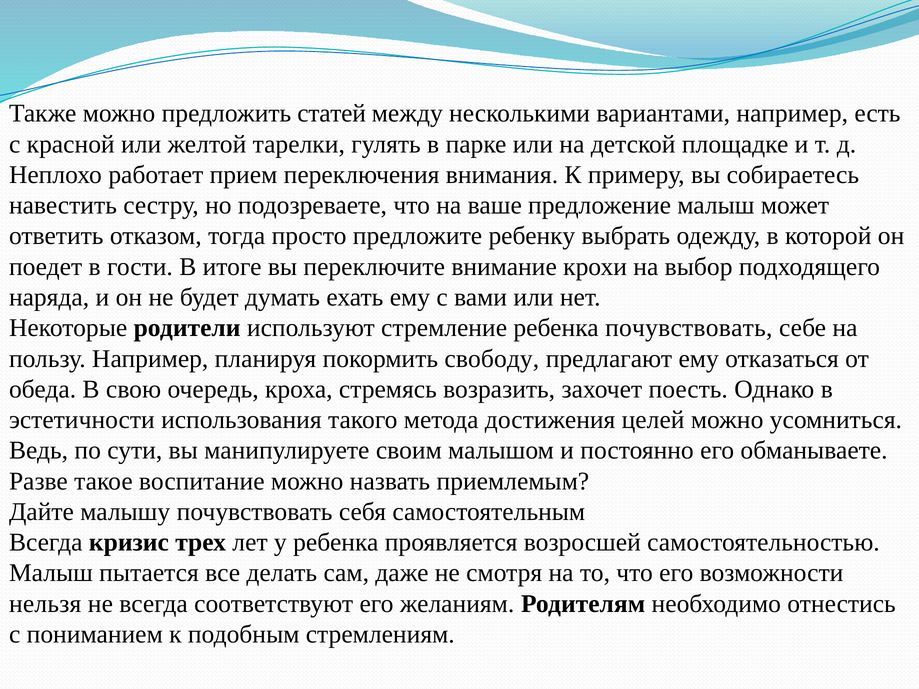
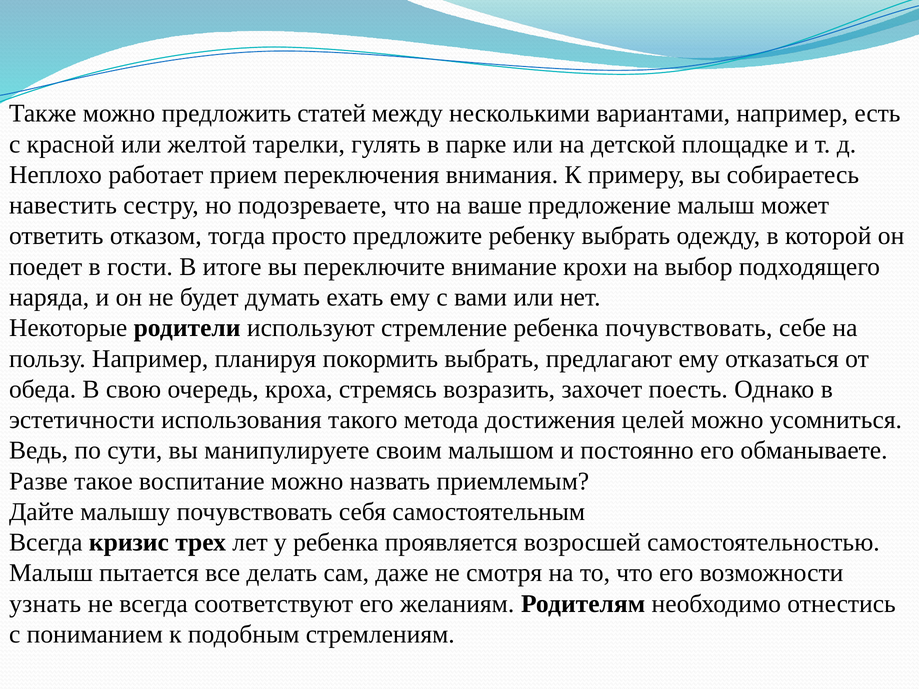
покормить свободу: свободу -> выбрать (492, 359)
нельзя: нельзя -> узнать (45, 604)
